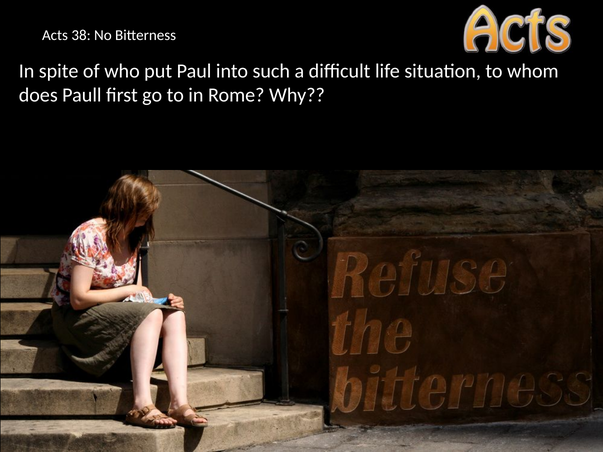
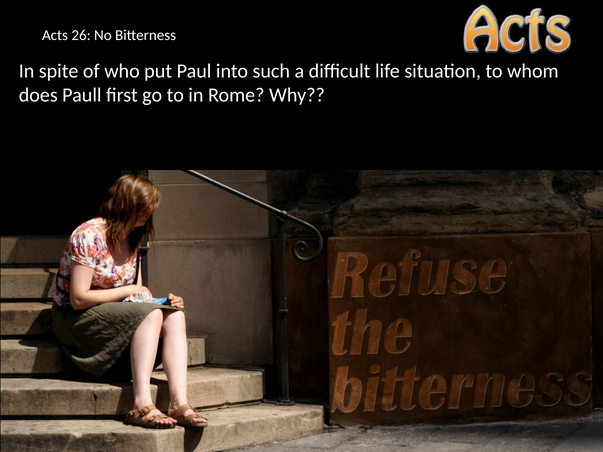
38: 38 -> 26 (81, 35)
